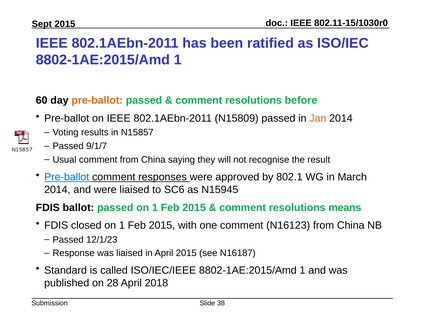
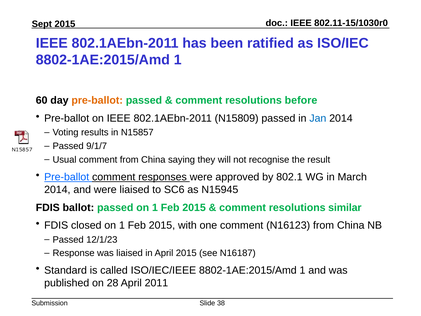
Jan colour: orange -> blue (318, 118)
means: means -> similar (345, 207)
2018: 2018 -> 2011 (156, 283)
